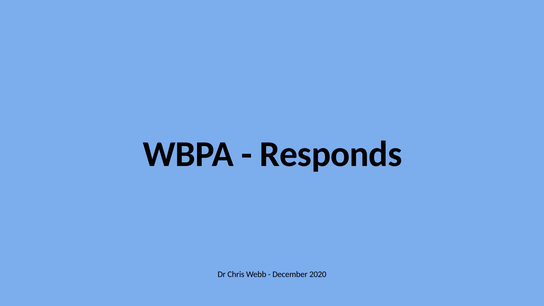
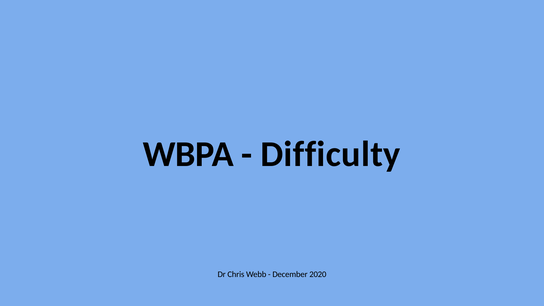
Responds: Responds -> Difficulty (330, 154)
